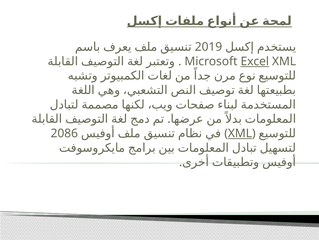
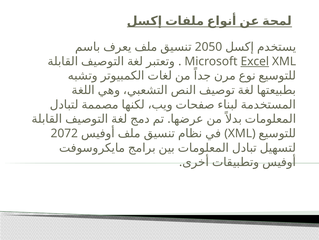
2019: 2019 -> 2050 (208, 47)
2086: 2086 -> 2072 (64, 133)
XML underline: present -> none (240, 133)
